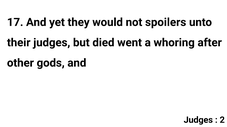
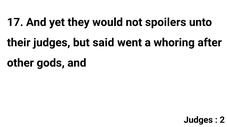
died: died -> said (103, 43)
